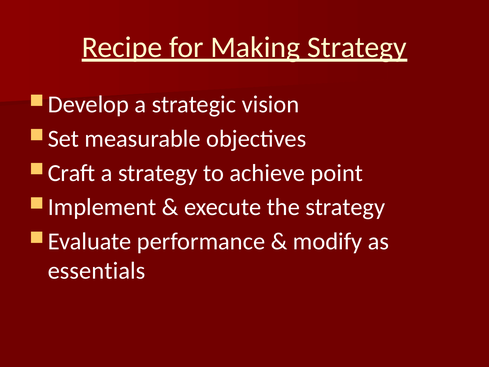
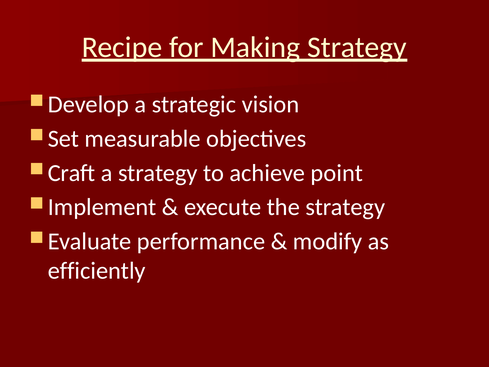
essentials: essentials -> efficiently (97, 271)
